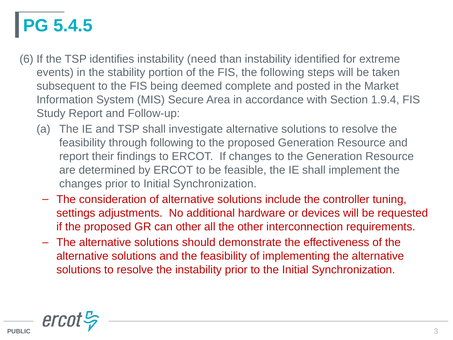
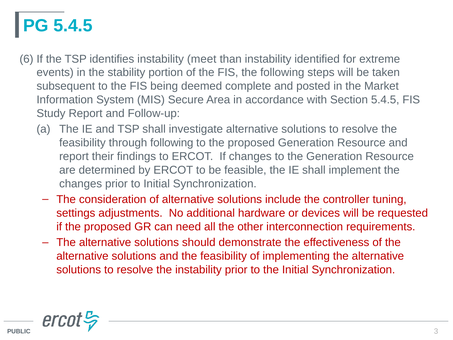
need: need -> meet (202, 59)
Section 1.9.4: 1.9.4 -> 5.4.5 (385, 100)
can other: other -> need (188, 227)
